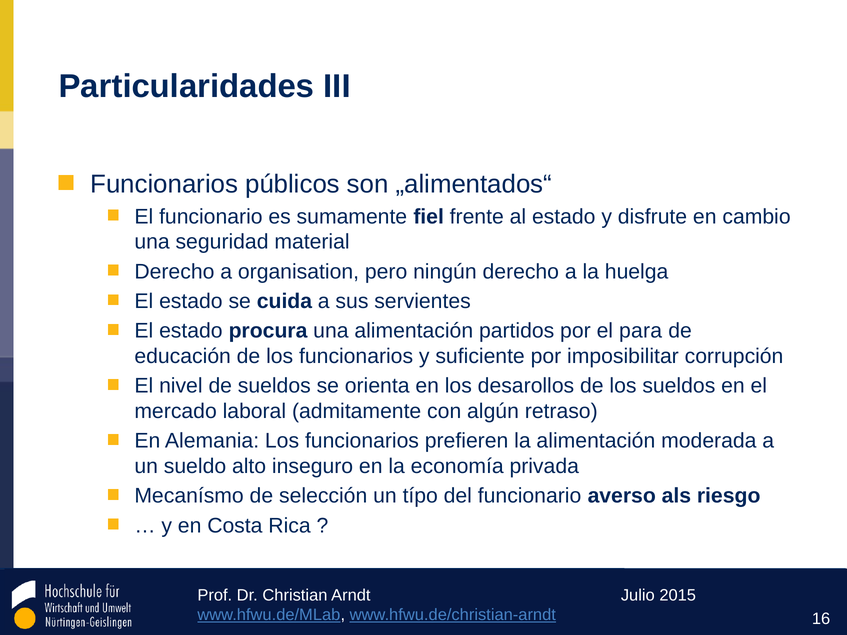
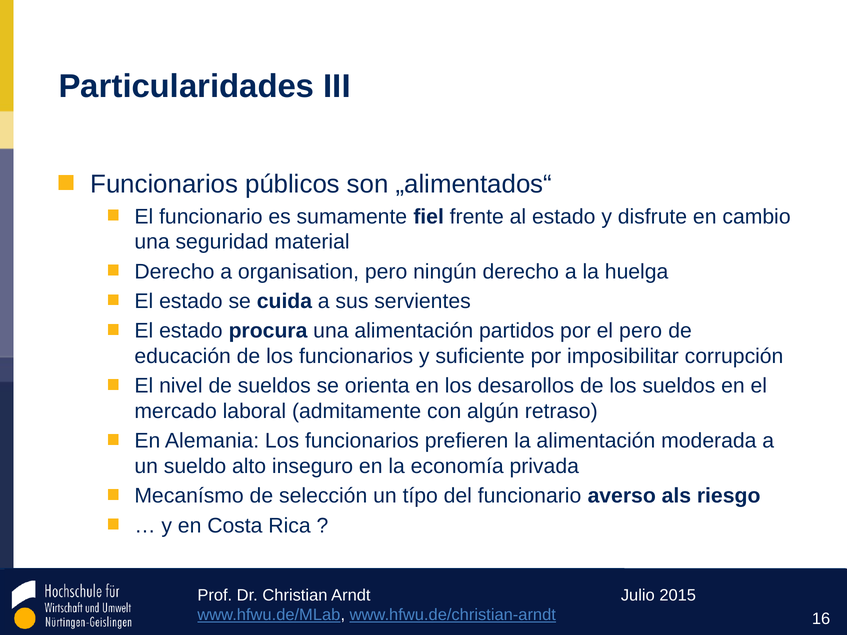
el para: para -> pero (641, 331)
